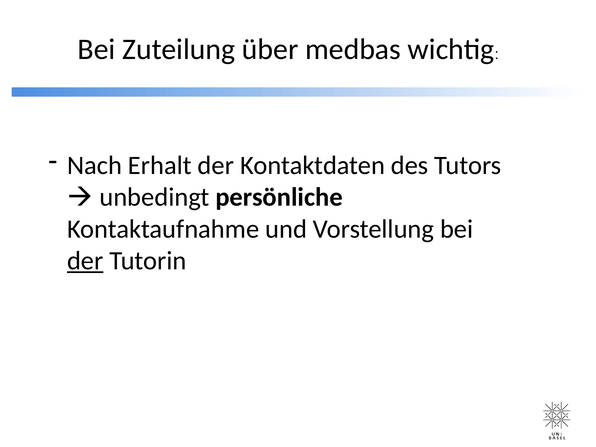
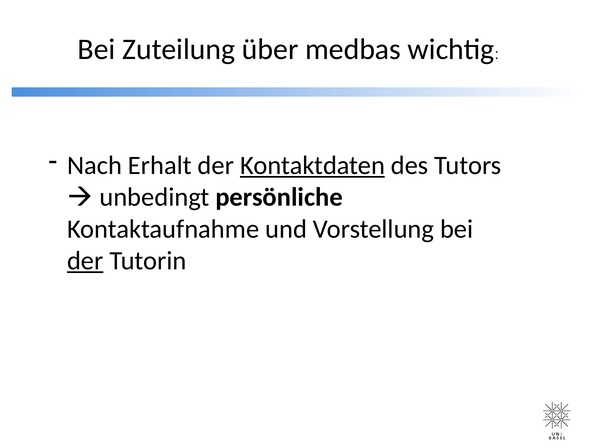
Kontaktdaten underline: none -> present (312, 165)
